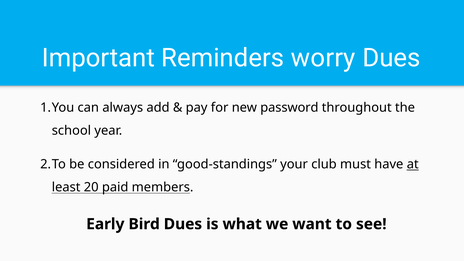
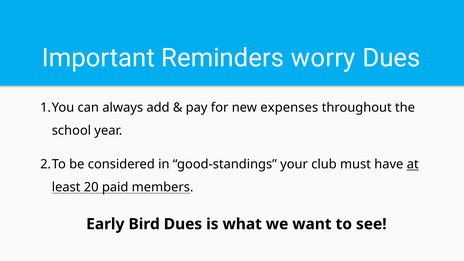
password: password -> expenses (289, 107)
